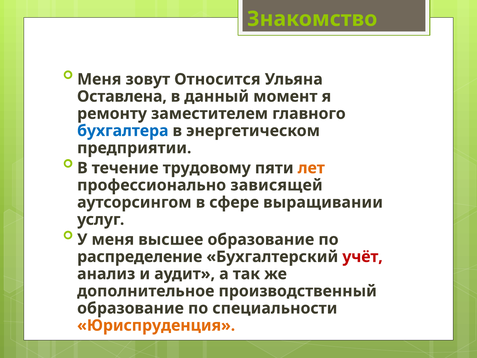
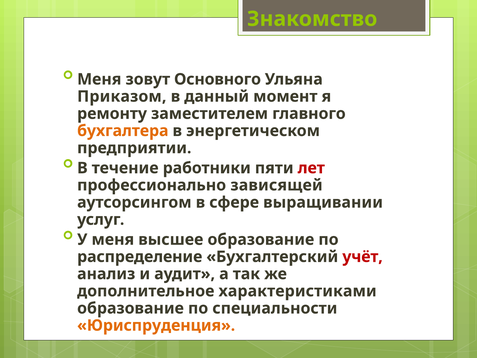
Относится: Относится -> Основного (218, 79)
Оставлена: Оставлена -> Приказом (122, 96)
бухгалтера colour: blue -> orange (123, 131)
трудовому: трудовому -> работники (207, 168)
лет colour: orange -> red (311, 168)
производственный: производственный -> характеристиками (298, 291)
